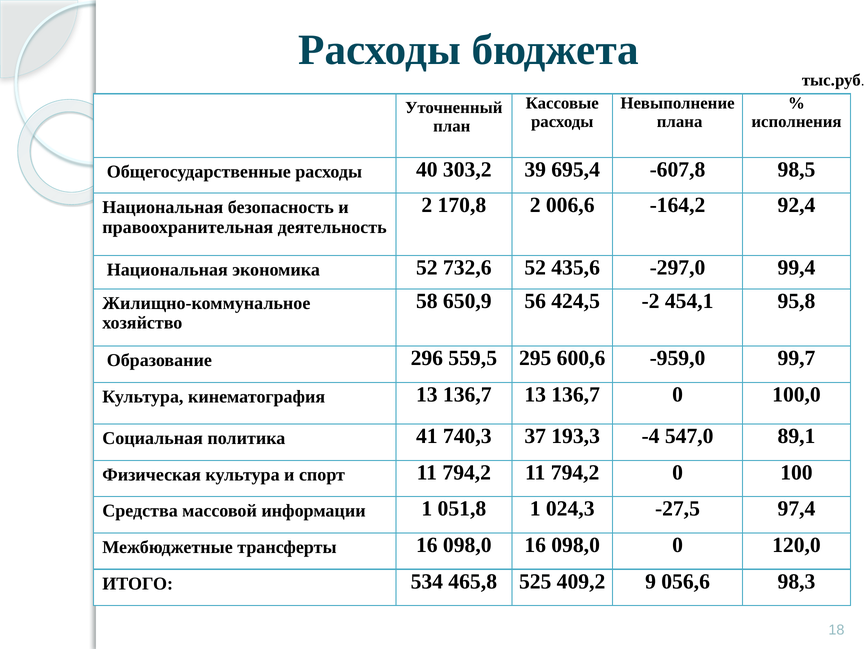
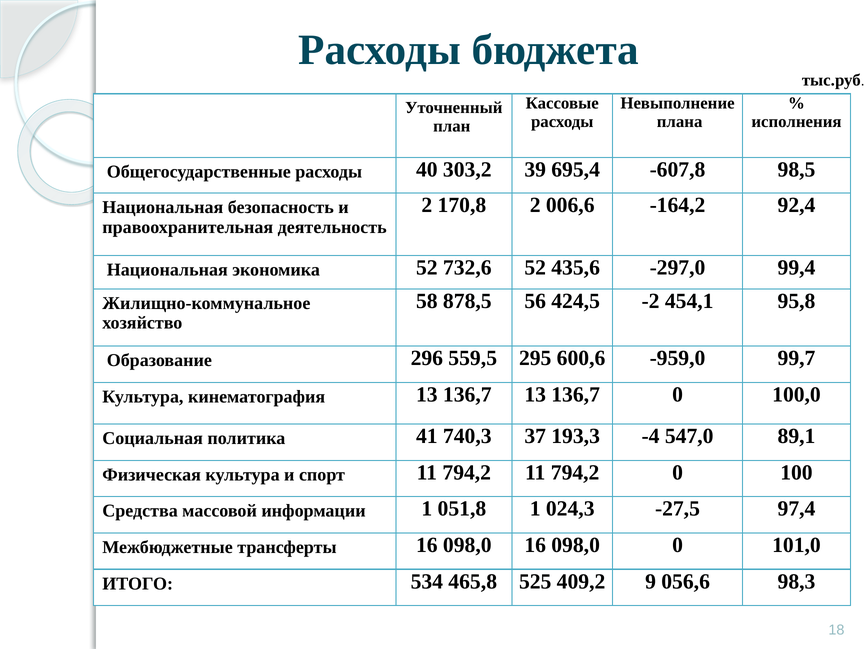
650,9: 650,9 -> 878,5 (467, 301)
120,0: 120,0 -> 101,0 (796, 545)
